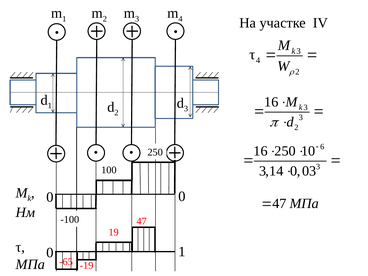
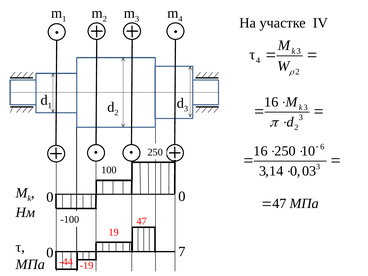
0 1: 1 -> 7 (182, 252)
-65: -65 -> -44 (66, 262)
